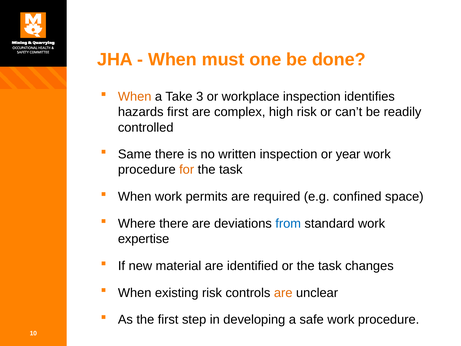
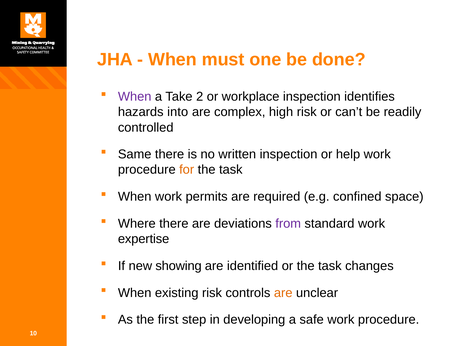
When colour: orange -> purple (135, 97)
3: 3 -> 2 (200, 97)
hazards first: first -> into (178, 112)
year: year -> help (348, 154)
from colour: blue -> purple (288, 223)
material: material -> showing (179, 266)
